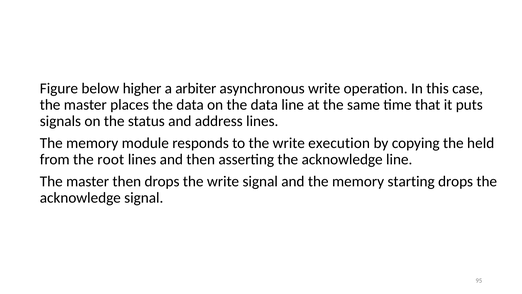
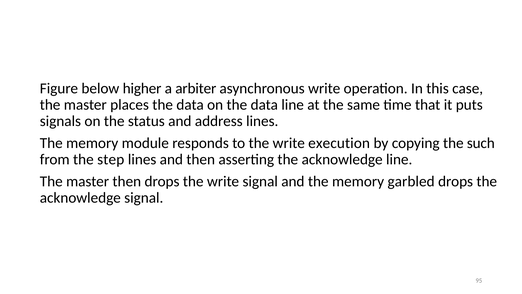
held: held -> such (481, 143)
root: root -> step (111, 159)
starting: starting -> garbled (411, 181)
